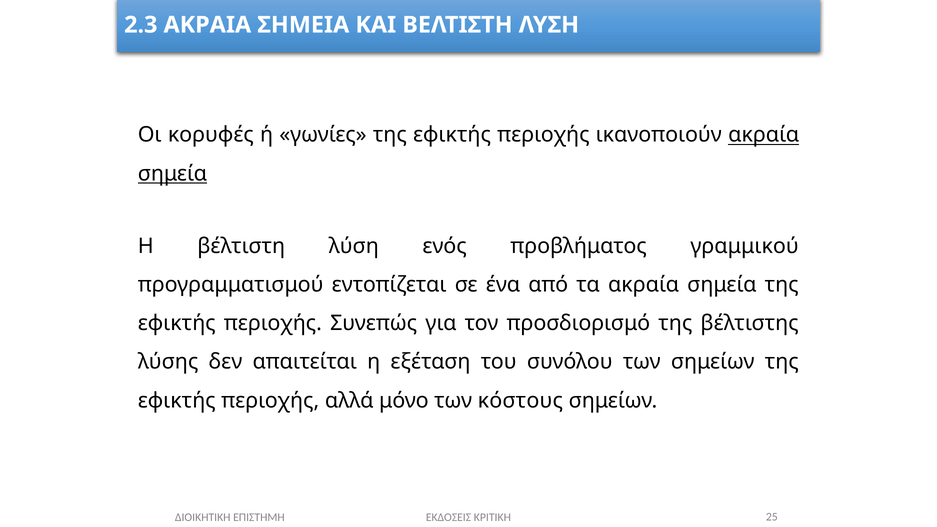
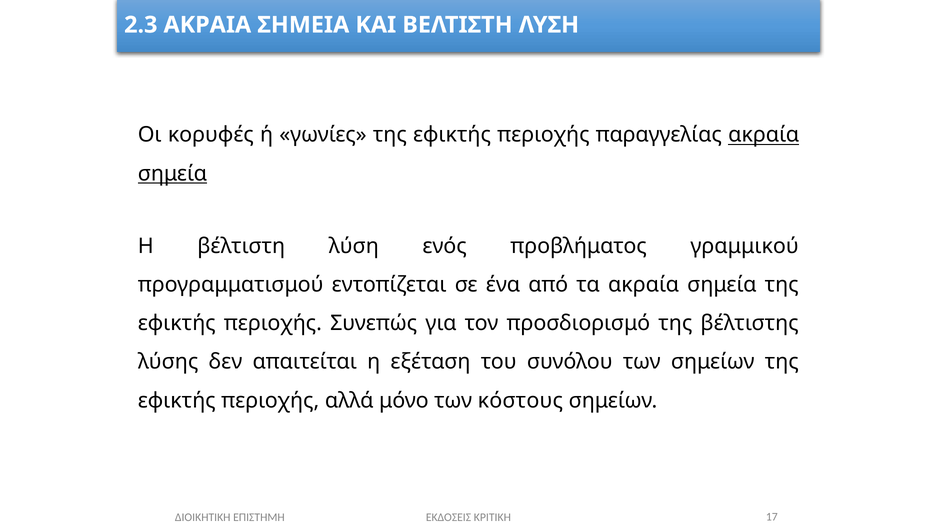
ικανοποιούν: ικανοποιούν -> παραγγελίας (659, 135)
25: 25 -> 17 (772, 517)
